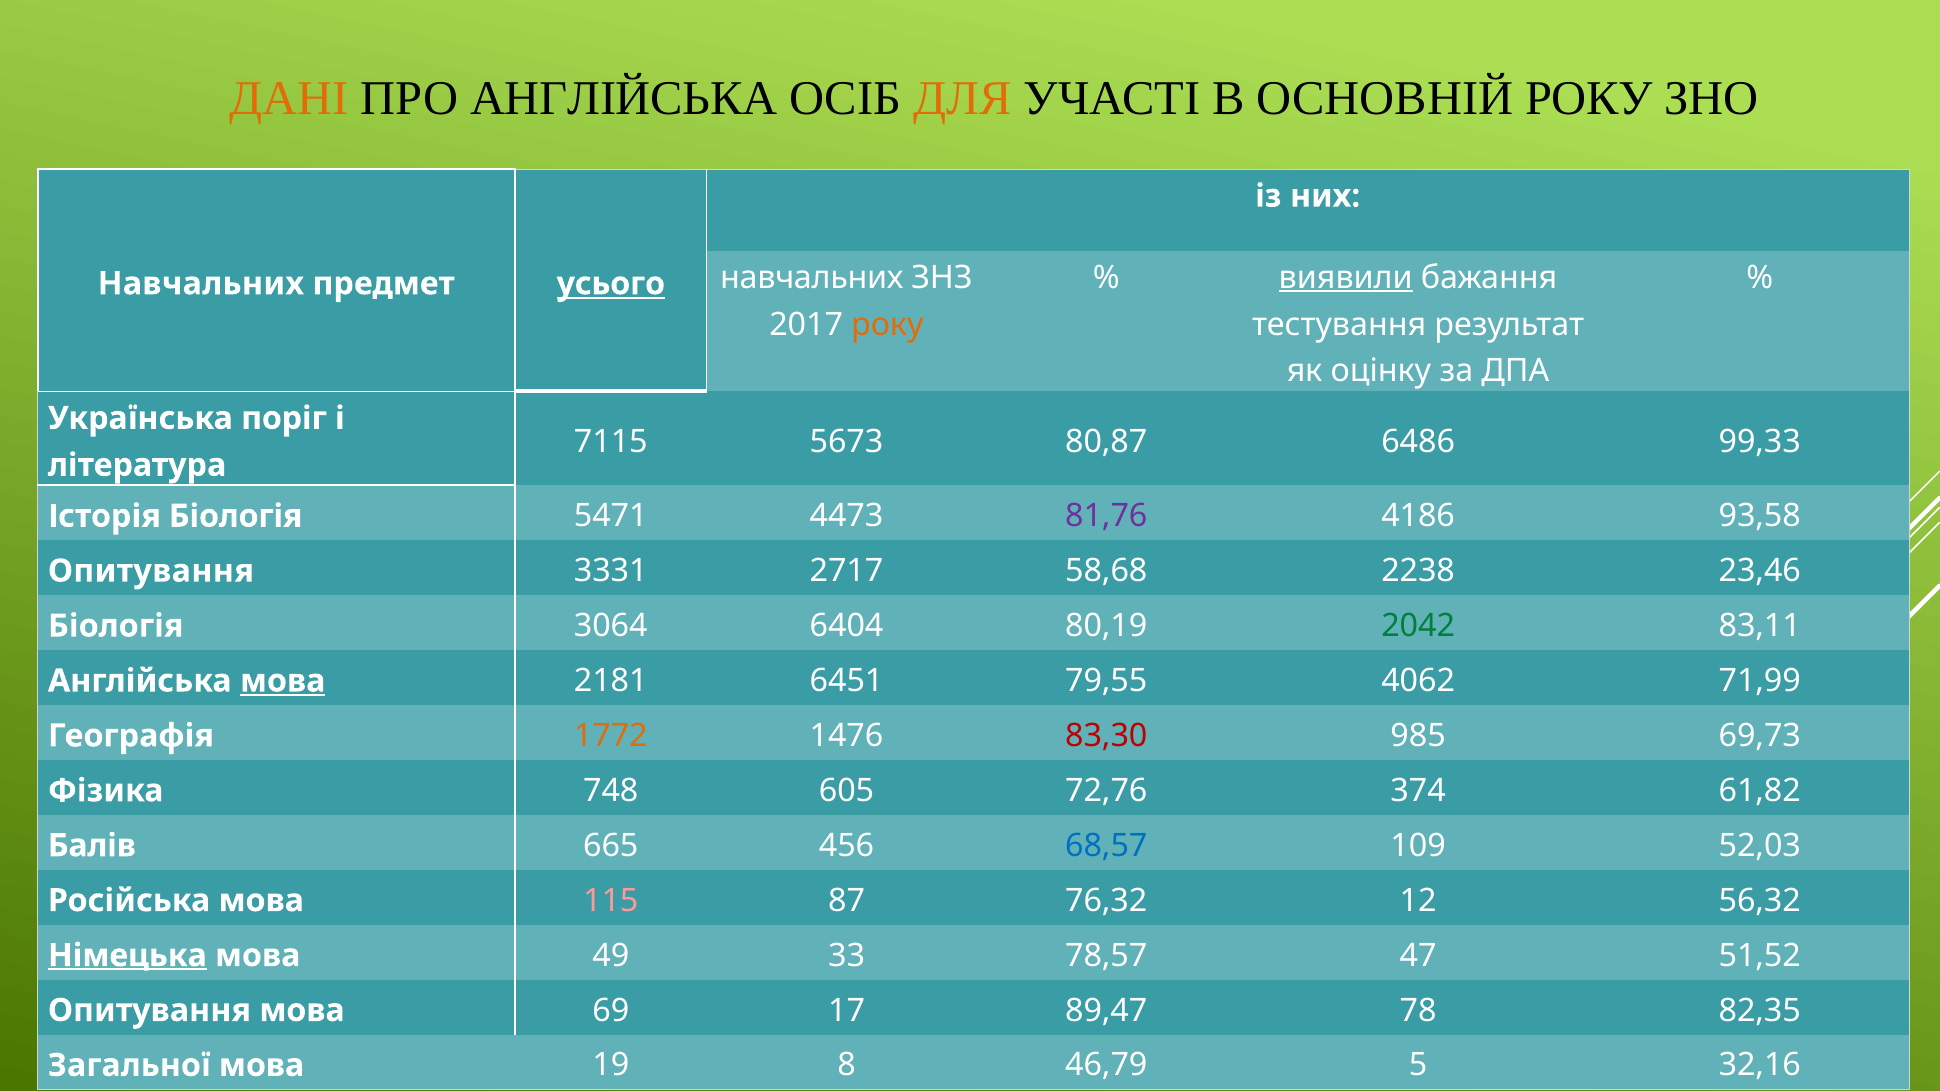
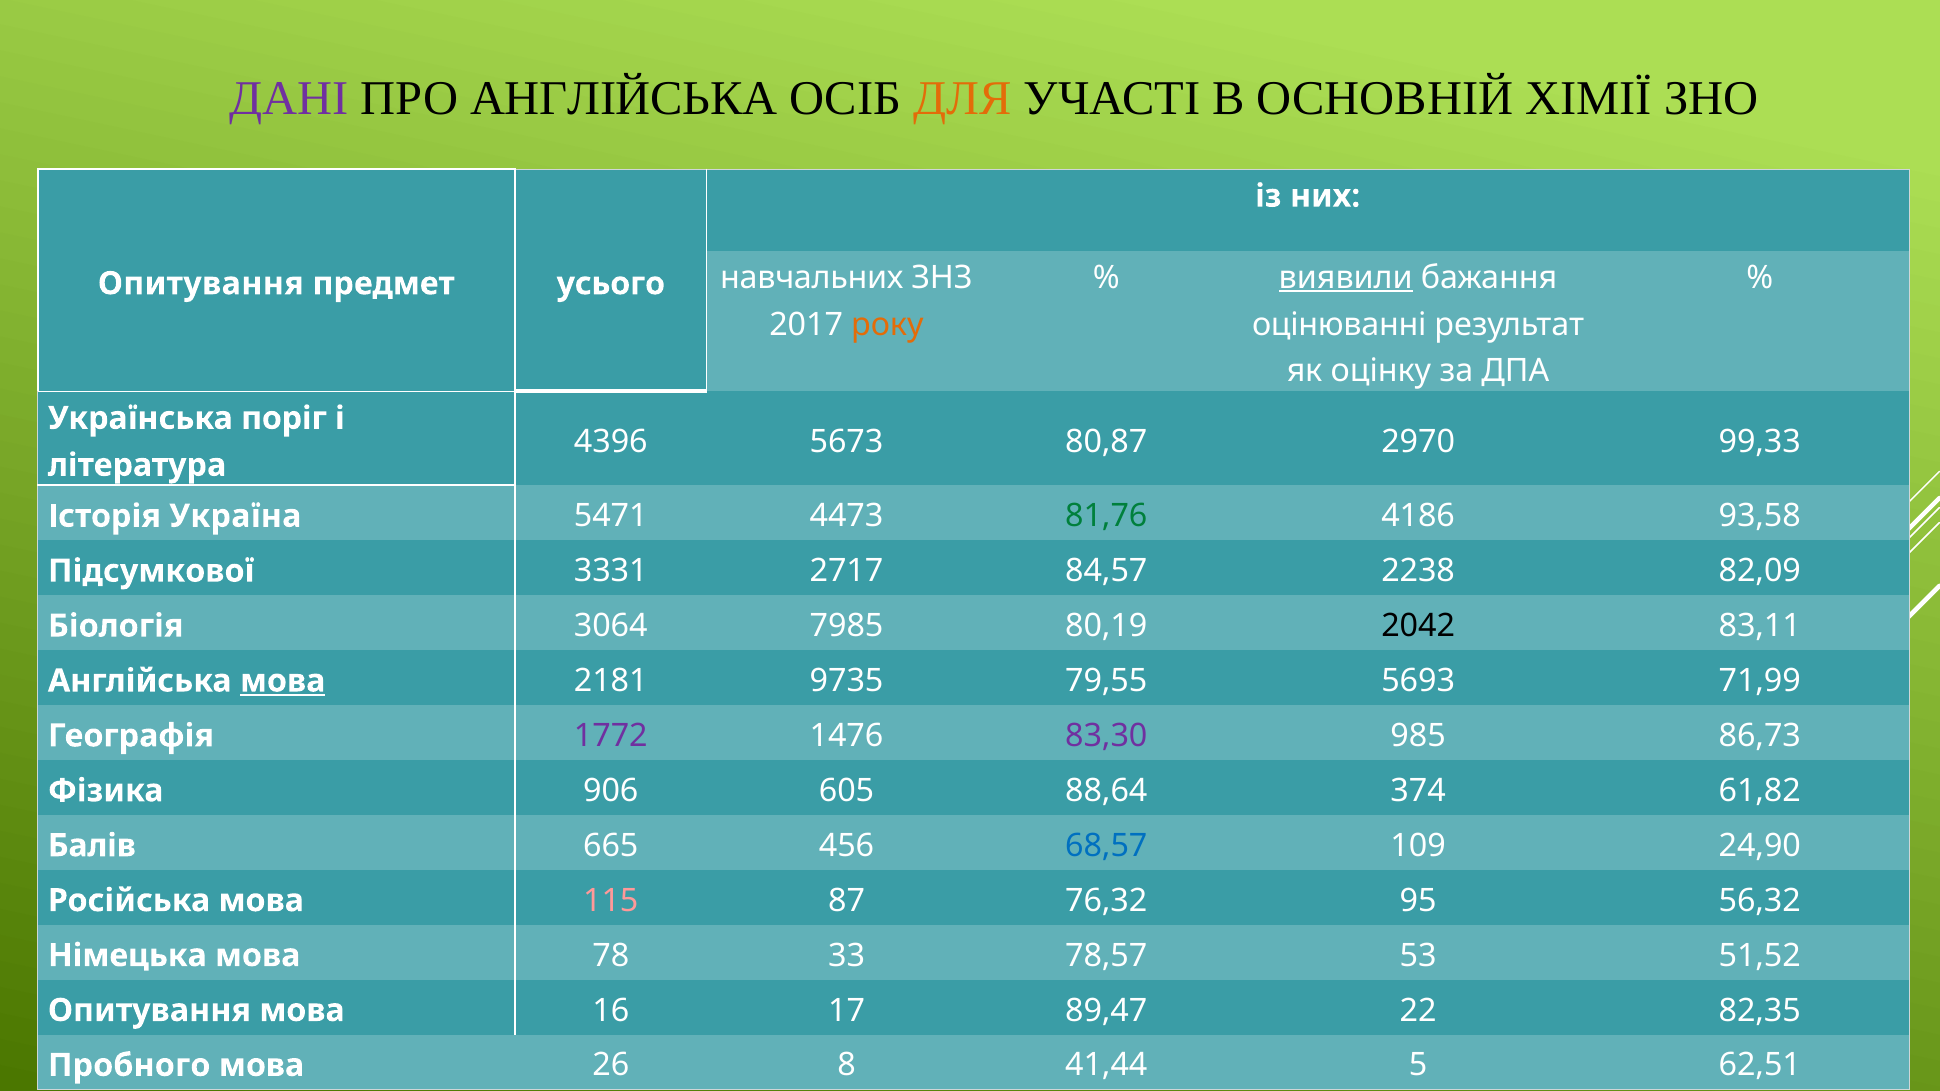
ДАНІ colour: orange -> purple (289, 98)
ОСНОВНІЙ РОКУ: РОКУ -> ХІМІЇ (1589, 98)
Навчальних: Навчальних -> Опитування (201, 284)
усього underline: present -> none (611, 284)
тестування: тестування -> оцінюванні (1339, 324)
7115: 7115 -> 4396 (611, 442)
6486: 6486 -> 2970 (1418, 442)
Історія Біологія: Біологія -> Україна (235, 516)
81,76 colour: purple -> green (1106, 516)
Опитування: Опитування -> Підсумкової (151, 571)
58,68: 58,68 -> 84,57 (1106, 571)
23,46: 23,46 -> 82,09 (1760, 571)
6404: 6404 -> 7985 (847, 626)
2042 colour: green -> black (1418, 626)
6451: 6451 -> 9735 (847, 681)
4062: 4062 -> 5693 (1418, 681)
1772 colour: orange -> purple (611, 736)
83,30 colour: red -> purple (1106, 736)
69,73: 69,73 -> 86,73 (1760, 736)
748: 748 -> 906 (611, 791)
72,76: 72,76 -> 88,64 (1106, 791)
52,03: 52,03 -> 24,90 (1760, 846)
12: 12 -> 95 (1418, 901)
Німецька underline: present -> none (127, 956)
49: 49 -> 78 (611, 956)
47: 47 -> 53 (1418, 956)
69: 69 -> 16 (611, 1011)
78: 78 -> 22 (1418, 1011)
Загальної: Загальної -> Пробного (129, 1066)
19: 19 -> 26 (611, 1066)
46,79: 46,79 -> 41,44 (1106, 1066)
32,16: 32,16 -> 62,51 (1760, 1066)
